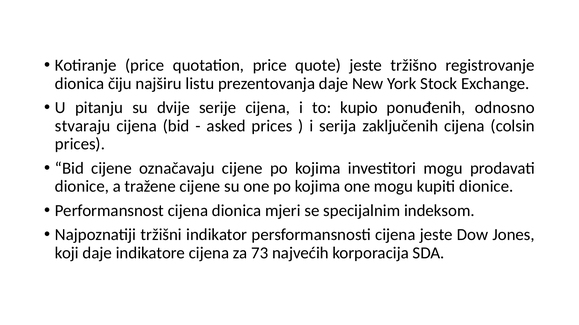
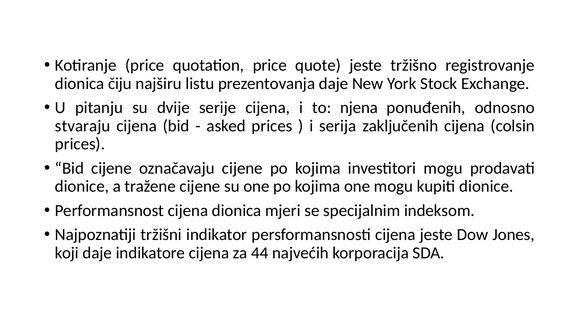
kupio: kupio -> njena (359, 108)
73: 73 -> 44 (260, 253)
